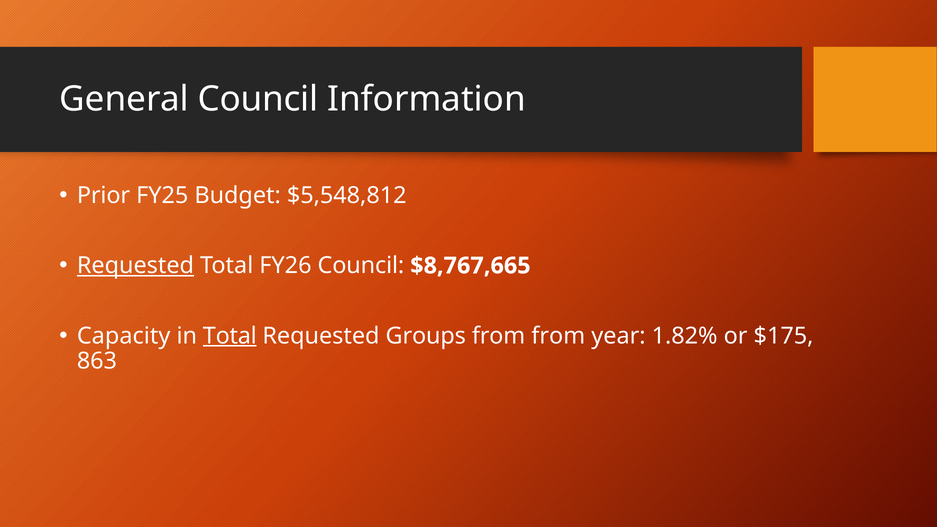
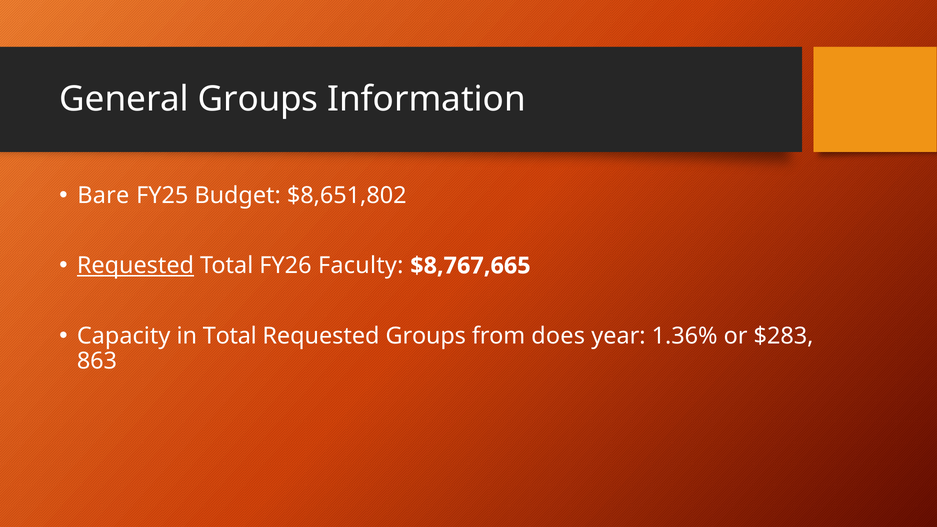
General Council: Council -> Groups (258, 99)
Prior: Prior -> Bare (103, 196)
$5,548,812: $5,548,812 -> $8,651,802 (347, 196)
FY26 Council: Council -> Faculty (361, 266)
Total underline: present -> none (230, 336)
from from: from -> does (558, 336)
1.82%: 1.82% -> 1.36% (685, 336)
$175: $175 -> $283 (784, 336)
